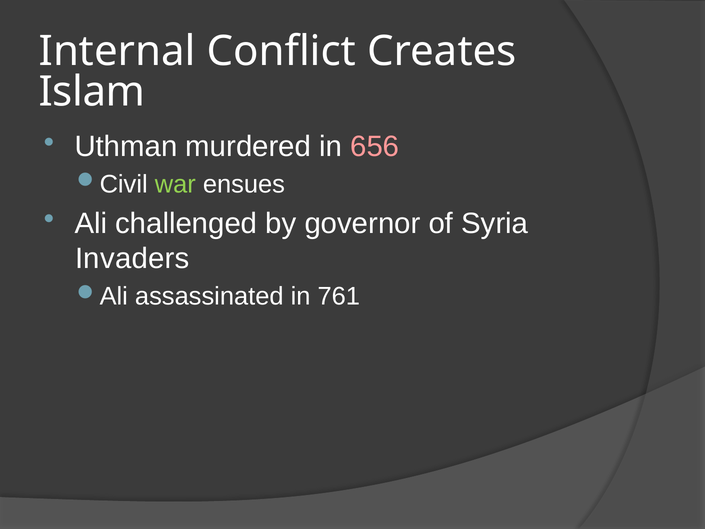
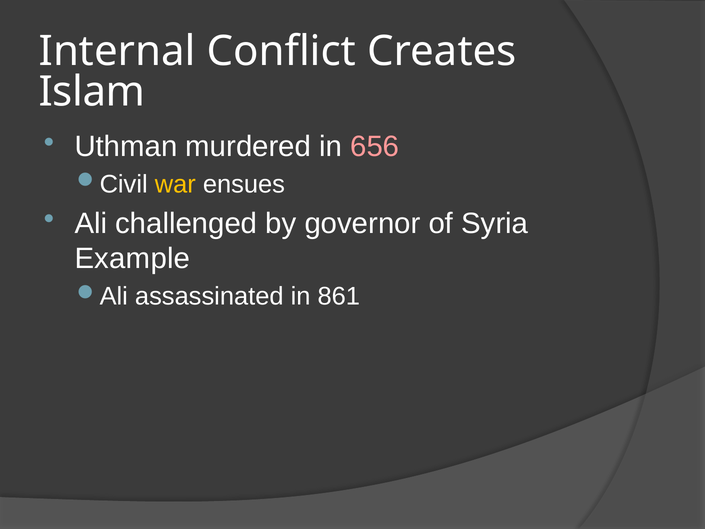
war colour: light green -> yellow (175, 184)
Invaders: Invaders -> Example (132, 259)
761: 761 -> 861 (339, 296)
